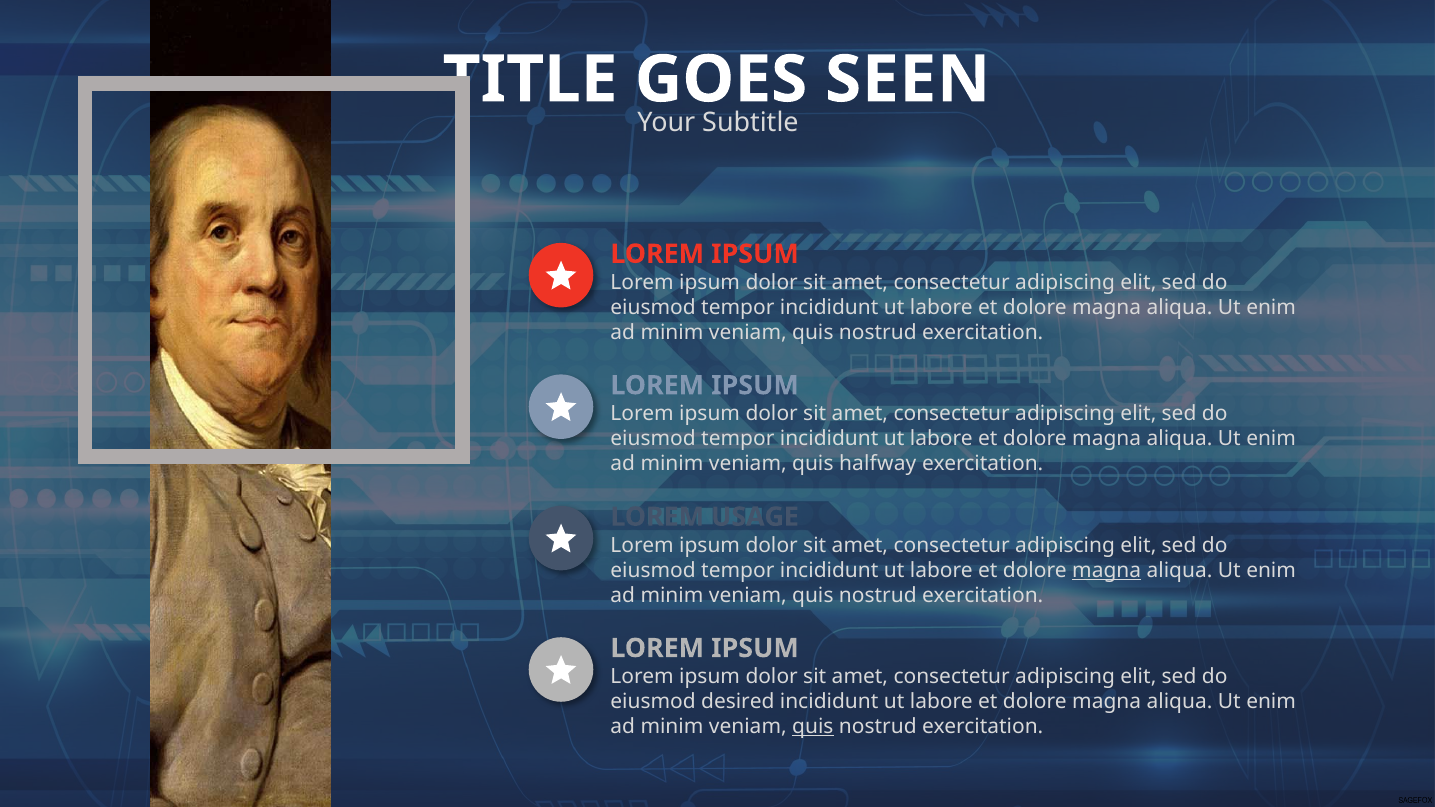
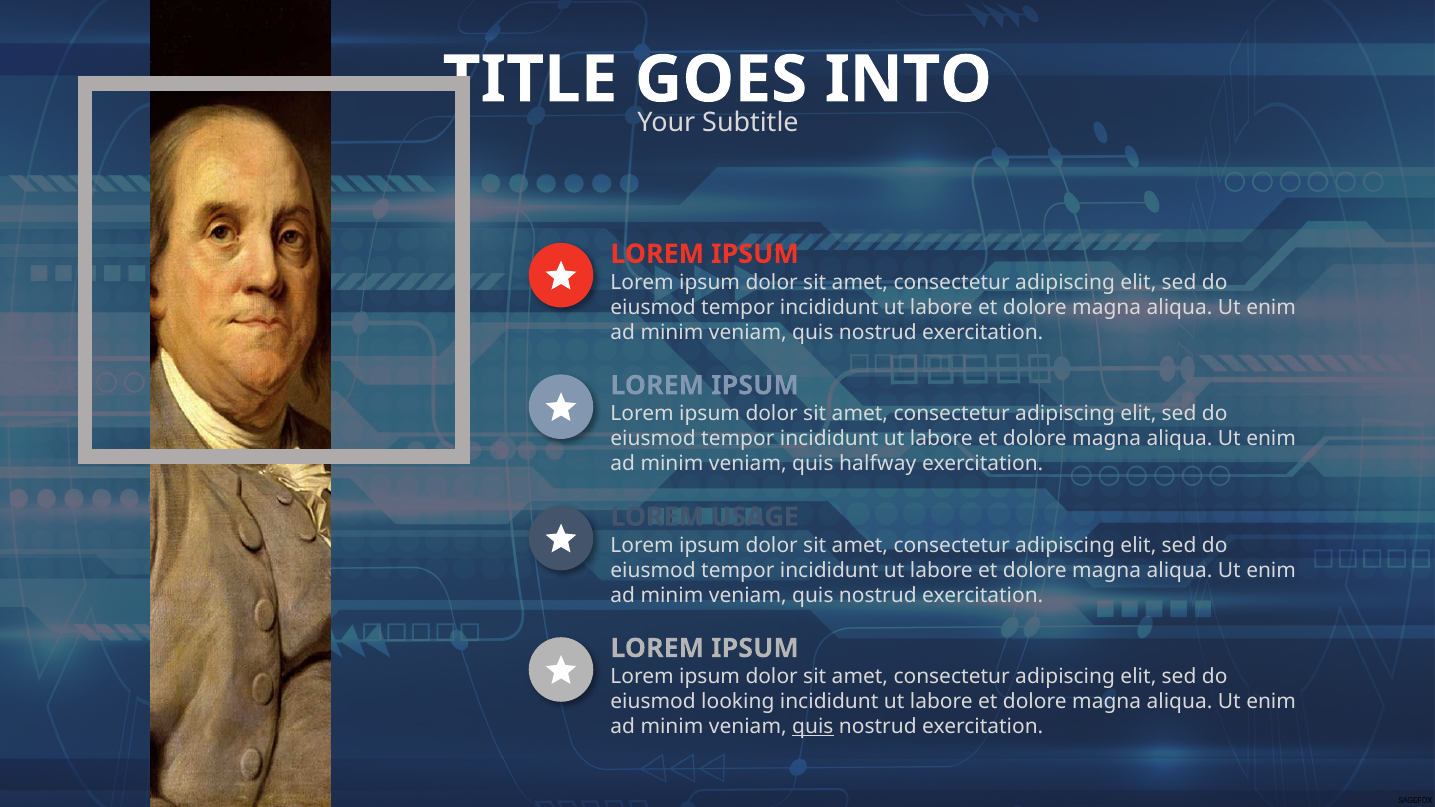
SEEN: SEEN -> INTO (908, 80)
magna underline: present -> none (1107, 570)
desired: desired -> looking (738, 702)
